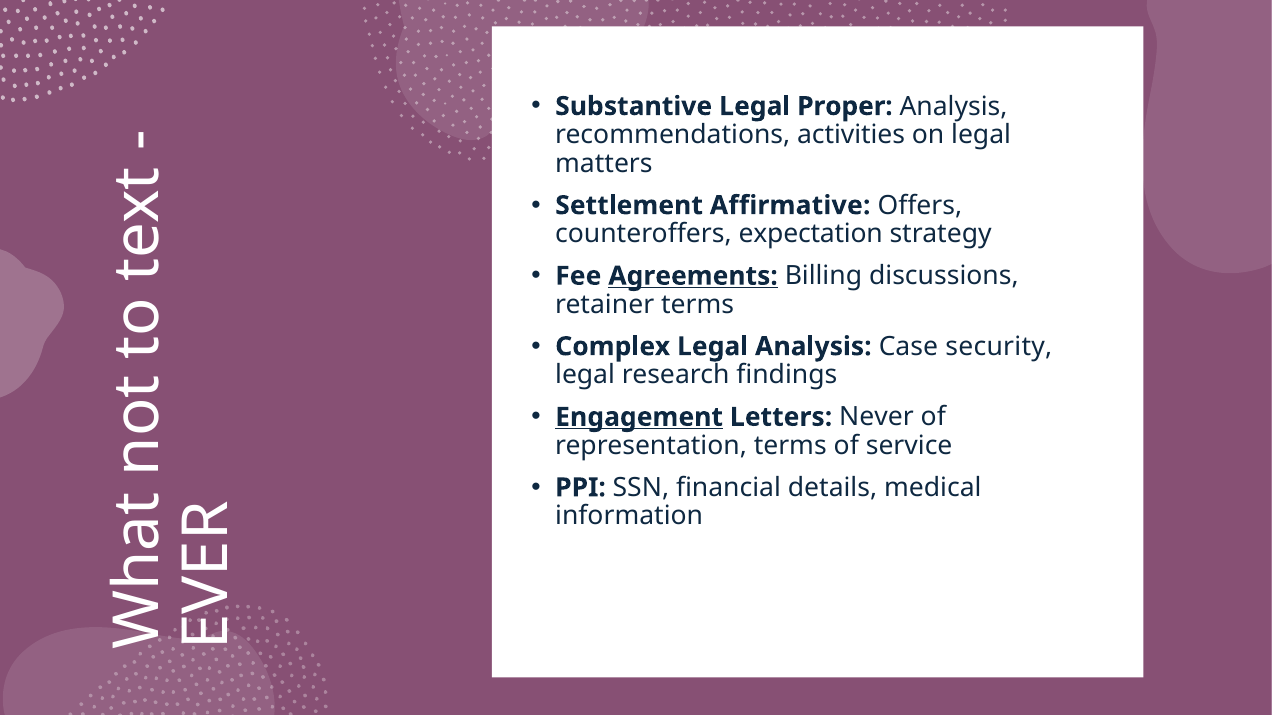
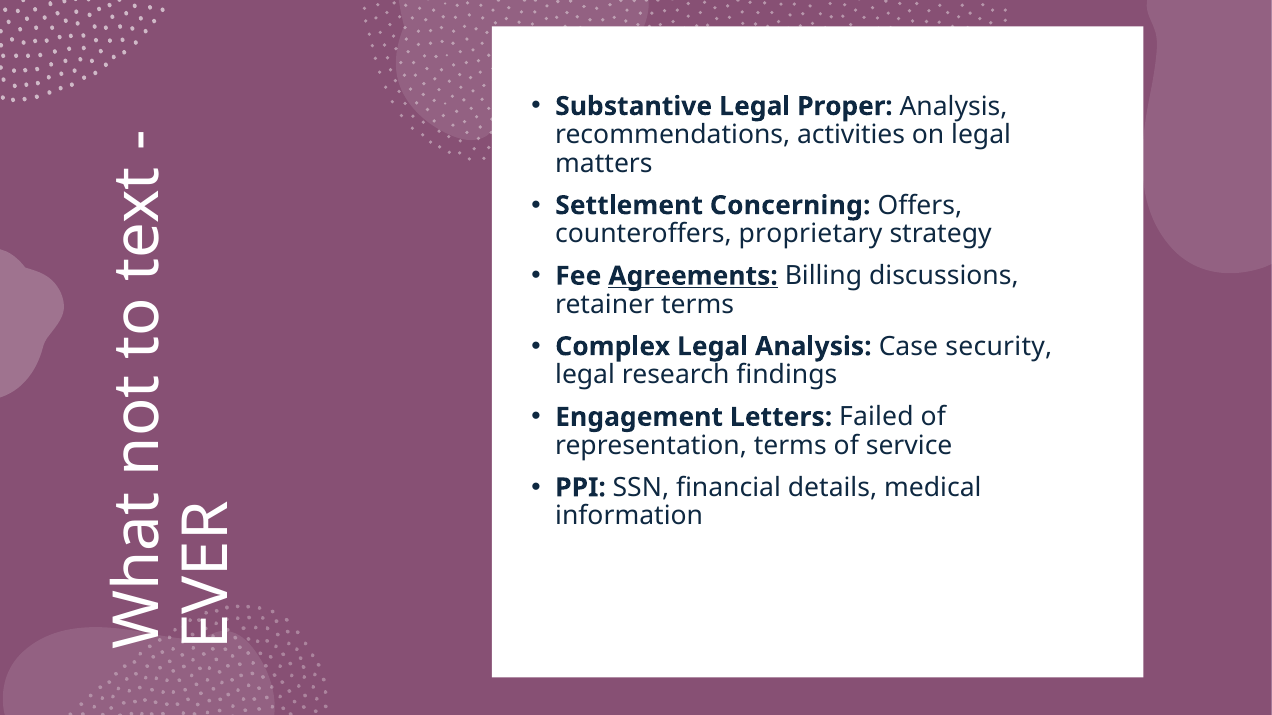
Affirmative: Affirmative -> Concerning (790, 206)
expectation: expectation -> proprietary (810, 234)
Engagement underline: present -> none (639, 417)
Never: Never -> Failed (876, 417)
